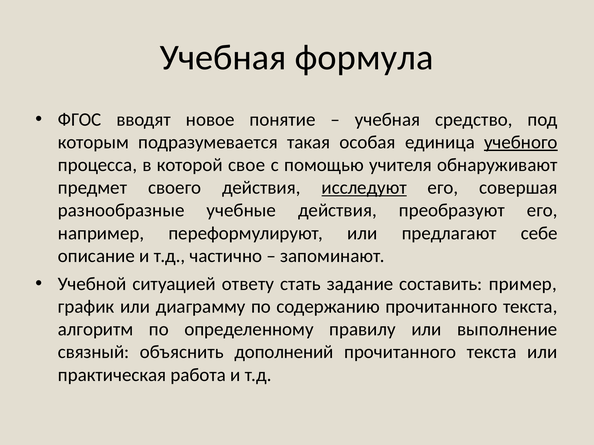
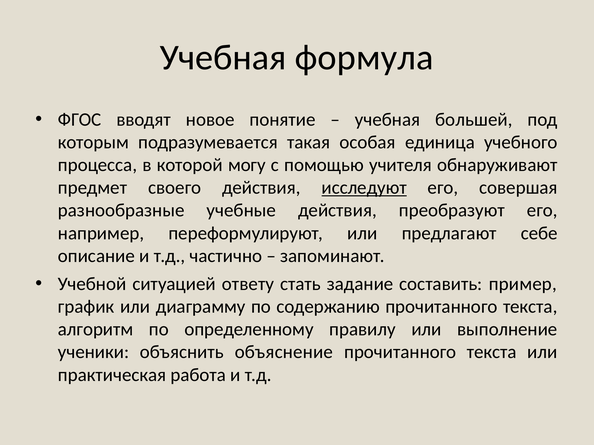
средство: средство -> большей (474, 120)
учебного underline: present -> none (521, 142)
свое: свое -> могу (247, 165)
связный: связный -> ученики (94, 352)
дополнений: дополнений -> объяснение (284, 352)
